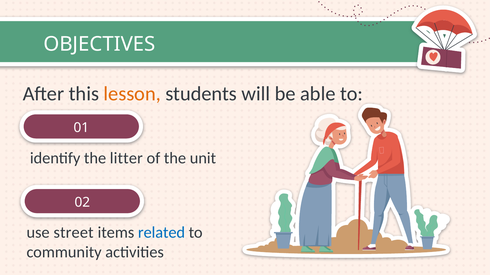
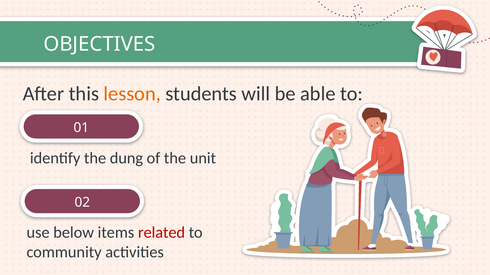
litter: litter -> dung (126, 158)
street: street -> below (74, 233)
related colour: blue -> red (162, 233)
